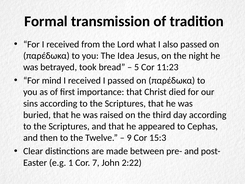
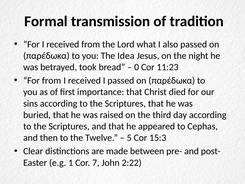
5: 5 -> 0 (137, 67)
For mind: mind -> from (52, 80)
9: 9 -> 5 (129, 138)
